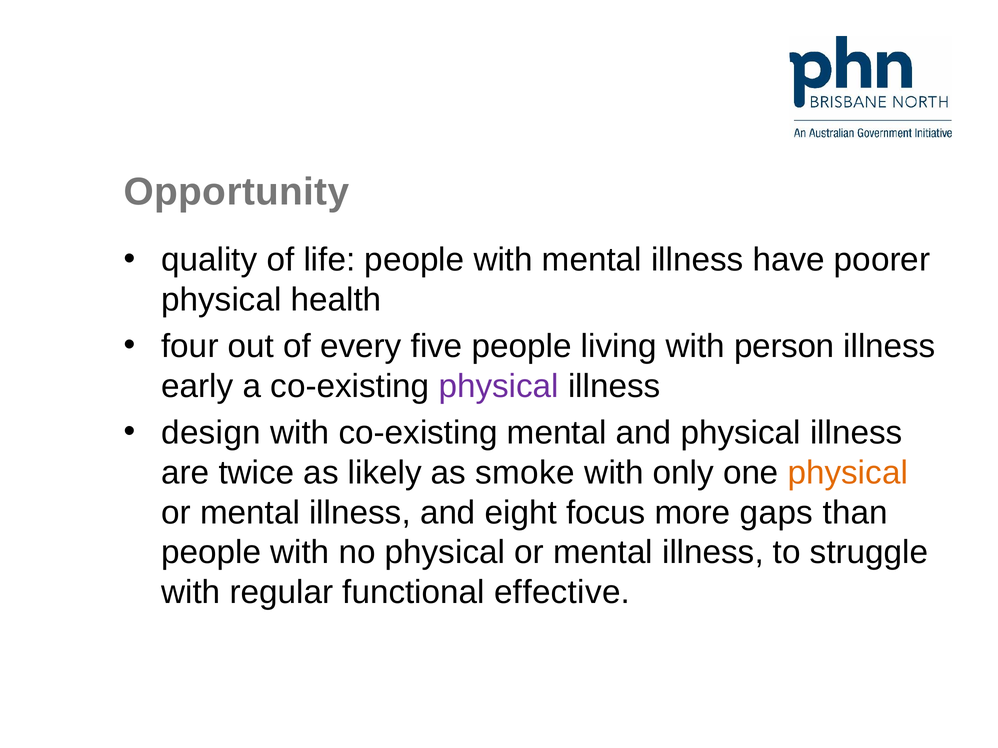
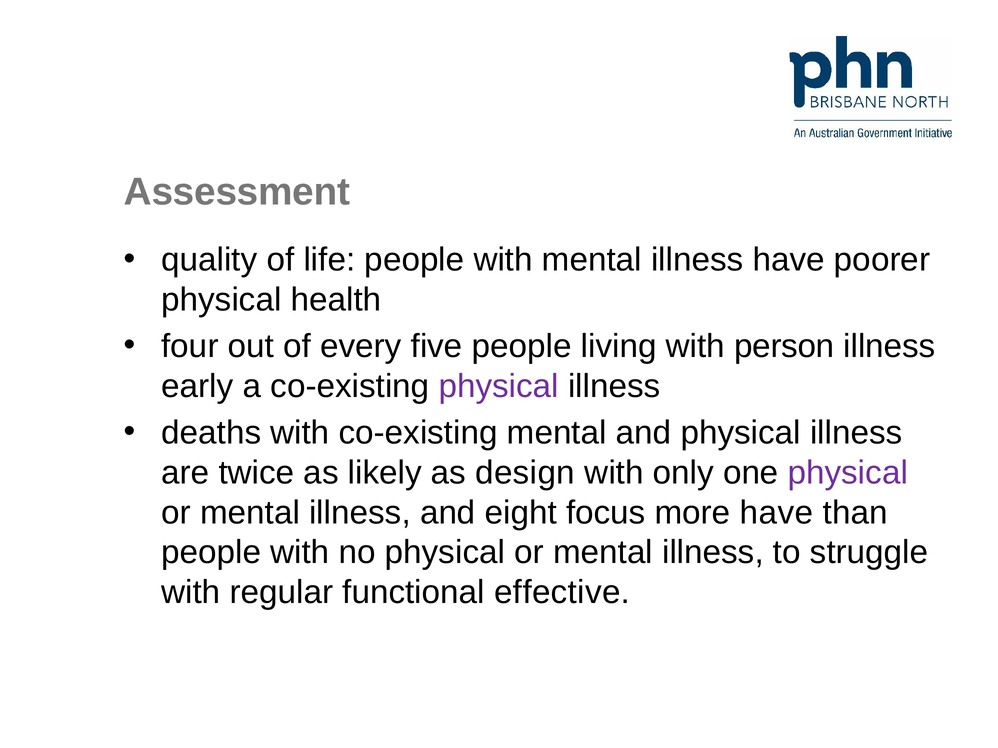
Opportunity: Opportunity -> Assessment (237, 192)
design: design -> deaths (211, 433)
smoke: smoke -> design (525, 473)
physical colour: orange -> purple (848, 473)
more gaps: gaps -> have (776, 513)
